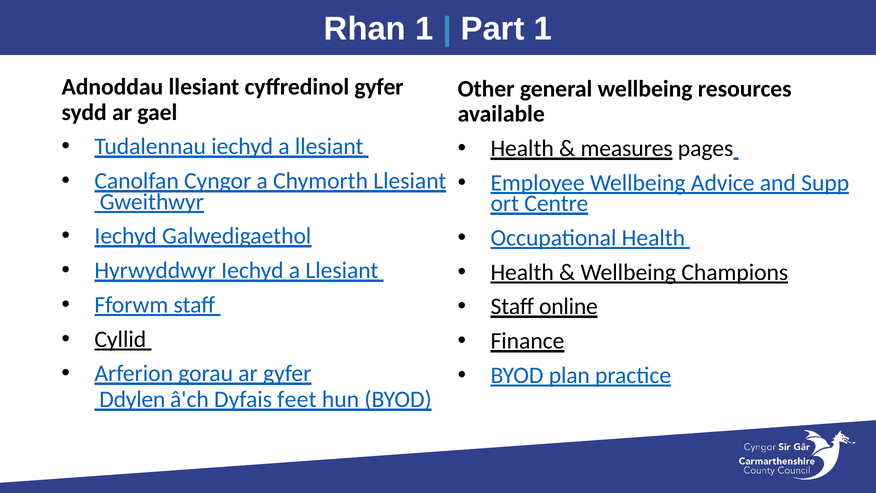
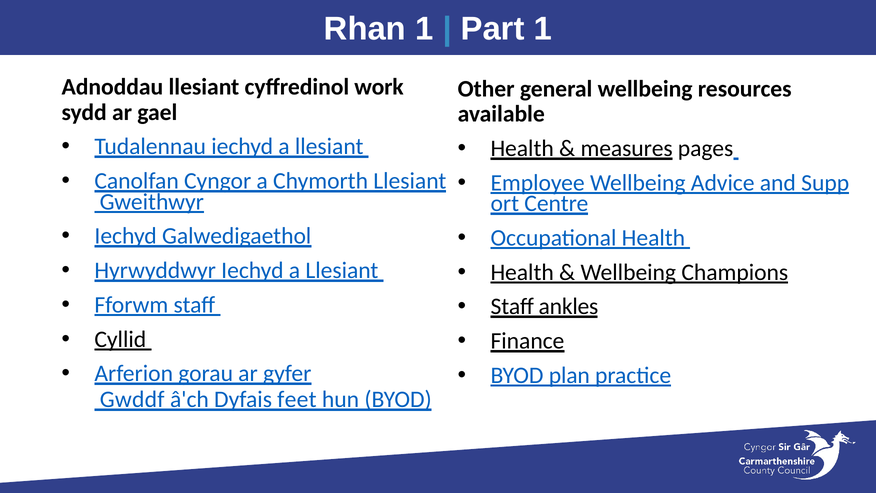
cyffredinol gyfer: gyfer -> work (379, 87)
online: online -> ankles (568, 306)
Ddylen: Ddylen -> Gwddf (132, 399)
